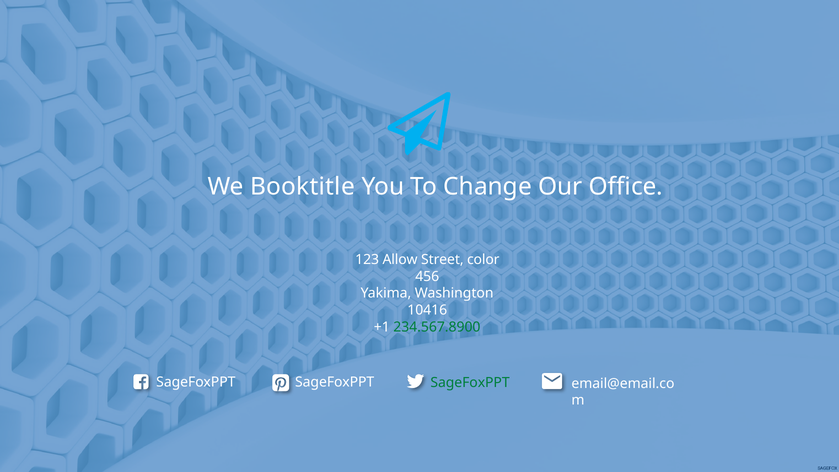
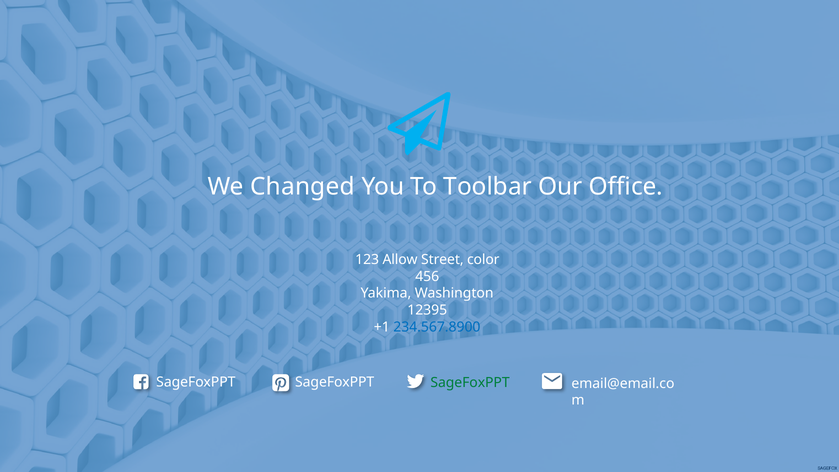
Booktitle: Booktitle -> Changed (302, 186)
Change: Change -> Toolbar (488, 186)
10416: 10416 -> 12395 (427, 310)
234.567.8900 colour: green -> blue (437, 327)
